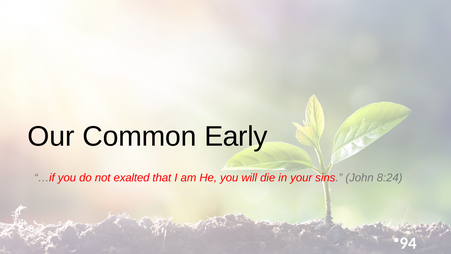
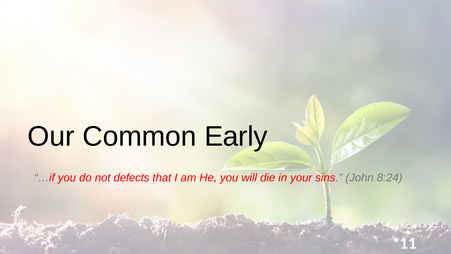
exalted: exalted -> defects (132, 177)
94: 94 -> 11 (408, 243)
